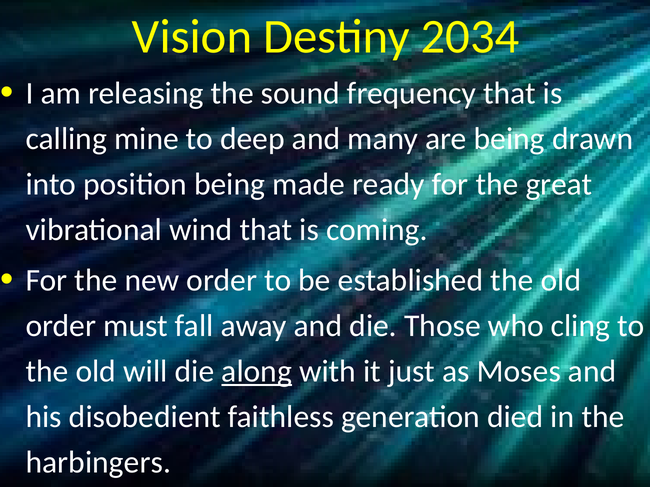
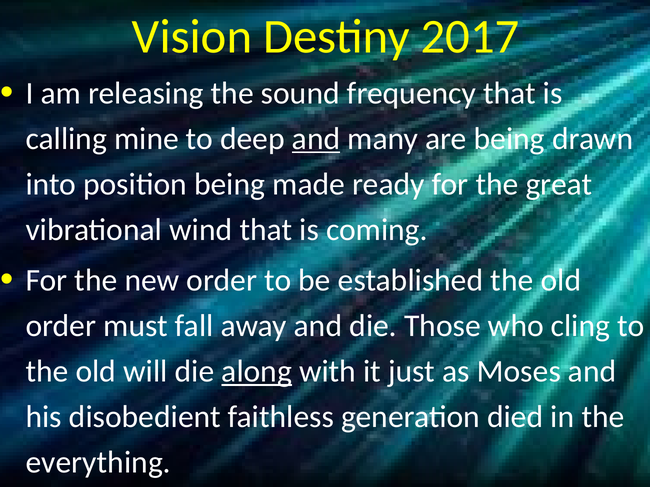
2034: 2034 -> 2017 (470, 37)
and underline: none -> present (316, 139)
harbingers: harbingers -> everything (98, 463)
